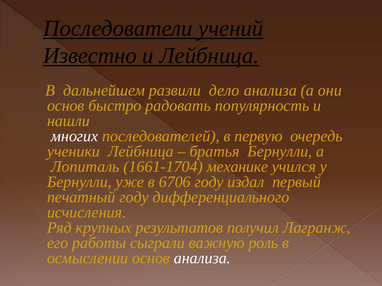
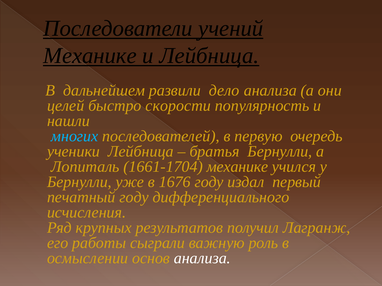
Известно: Известно -> Механике (90, 56)
основ: основ -> целей (66, 106)
радовать: радовать -> скорости (178, 106)
многих colour: white -> light blue (75, 136)
6706: 6706 -> 1676 (175, 182)
